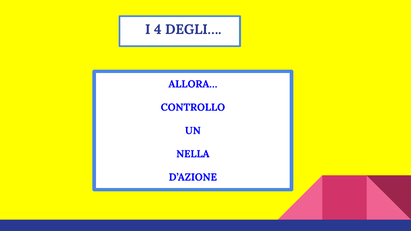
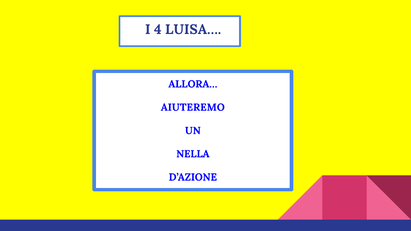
DEGLI…: DEGLI… -> LUISA… (193, 29)
CONTROLLO: CONTROLLO -> AIUTEREMO (193, 107)
